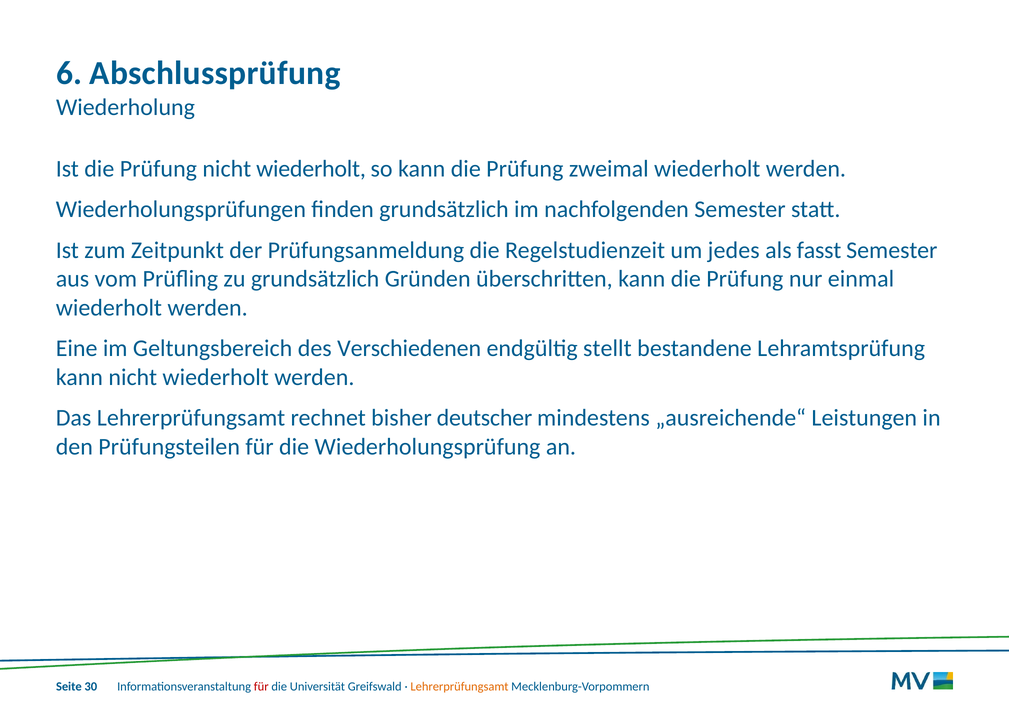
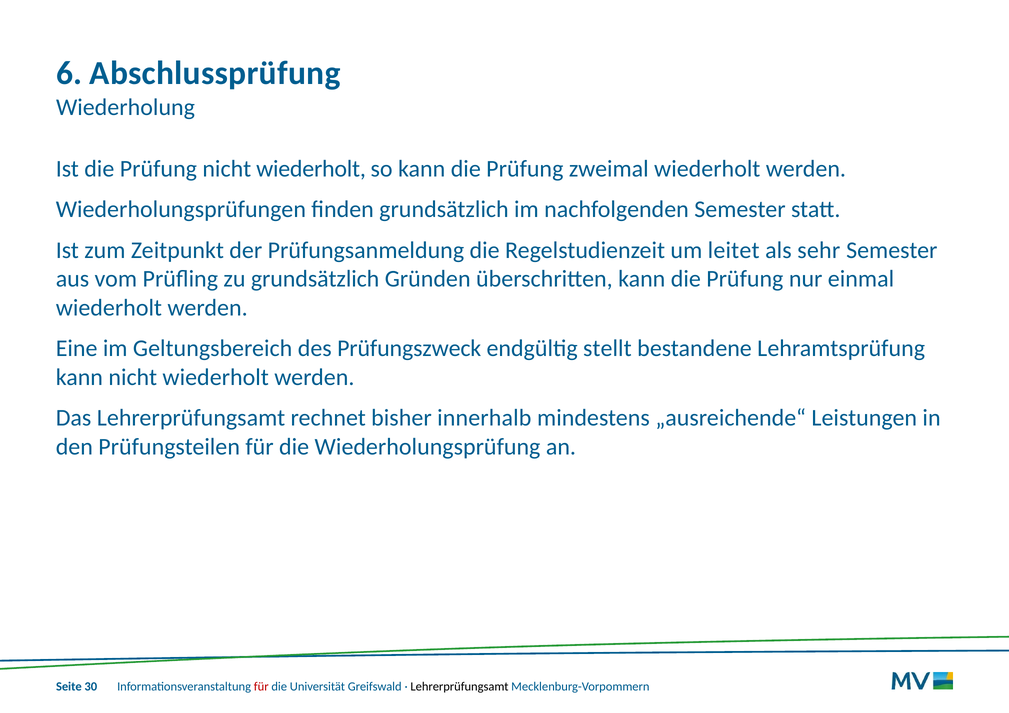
jedes: jedes -> leitet (734, 250)
fasst: fasst -> sehr (819, 250)
Verschiedenen: Verschiedenen -> Prüfungszweck (409, 349)
deutscher: deutscher -> innerhalb (484, 418)
Lehrerprüfungsamt colour: orange -> black (460, 687)
